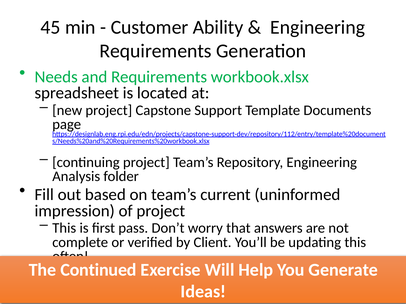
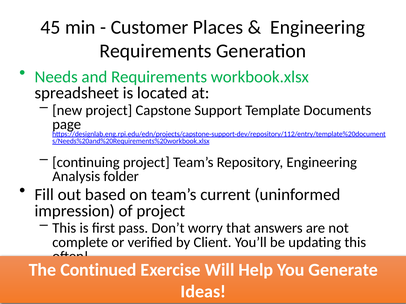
Ability: Ability -> Places (218, 27)
